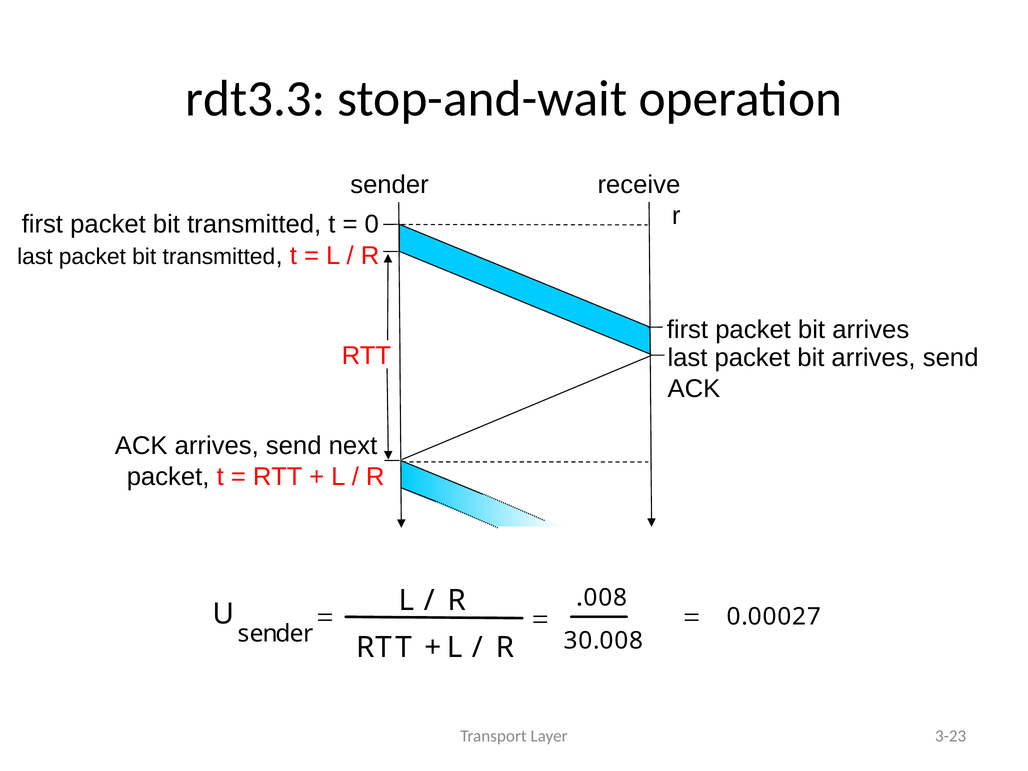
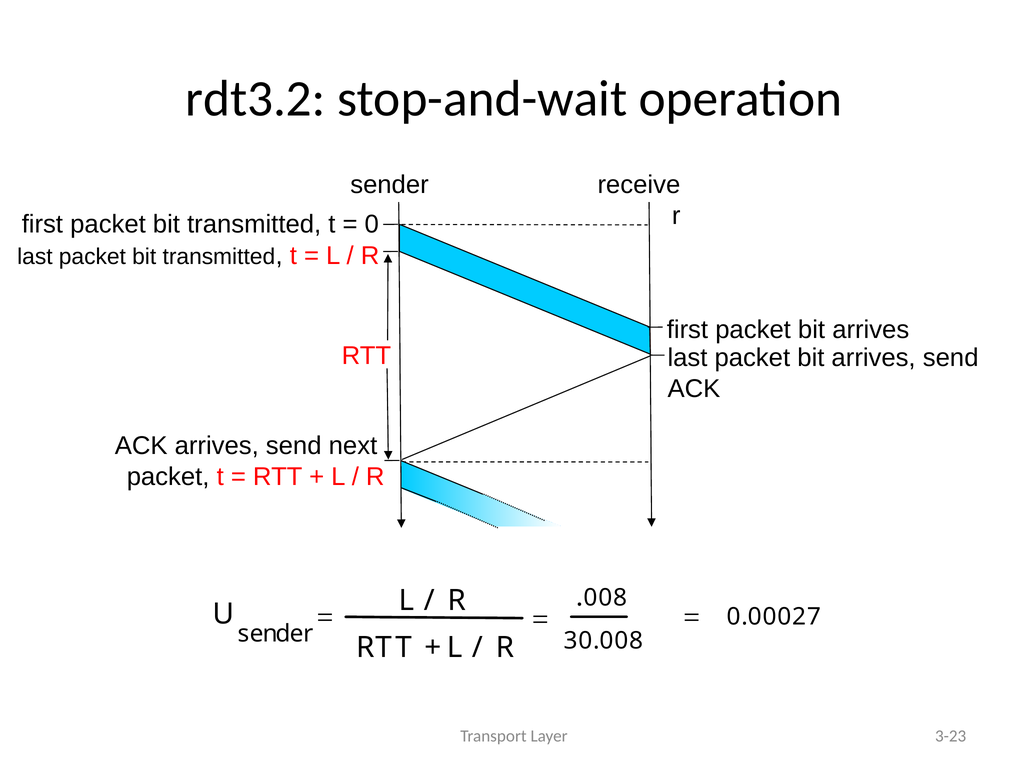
rdt3.3: rdt3.3 -> rdt3.2 (256, 99)
